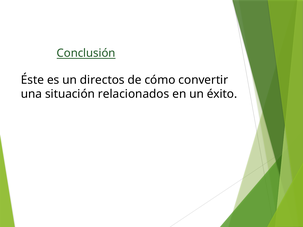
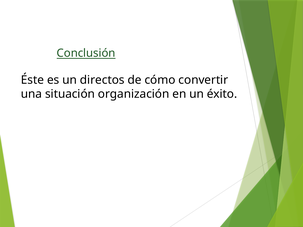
relacionados: relacionados -> organización (134, 94)
